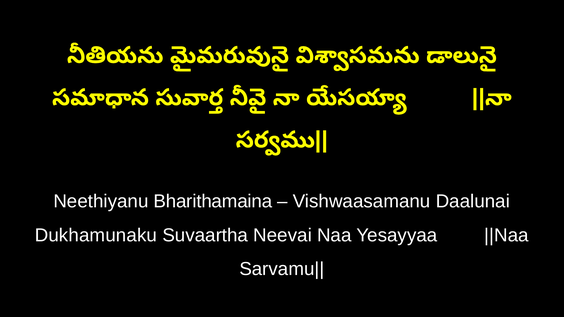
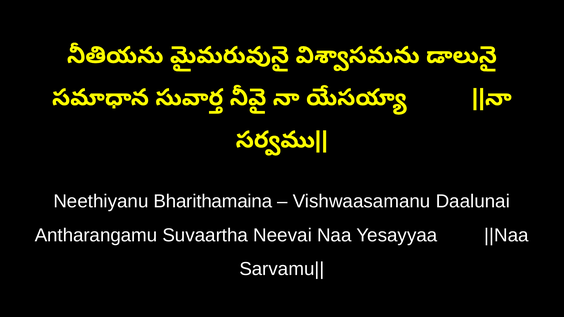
Dukhamunaku: Dukhamunaku -> Antharangamu (96, 235)
